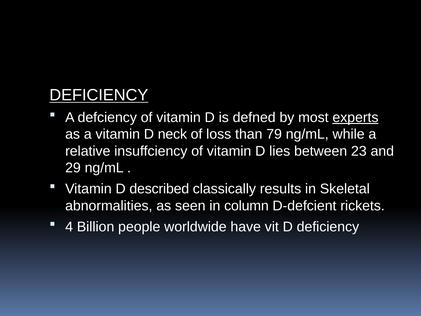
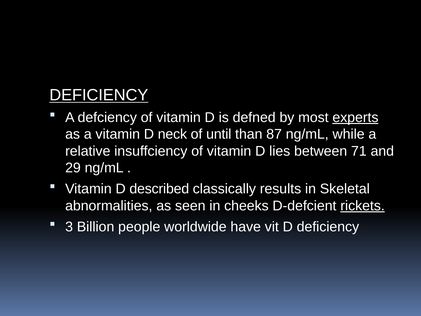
loss: loss -> until (219, 134)
79: 79 -> 87 (274, 134)
23: 23 -> 71 (359, 151)
column: column -> cheeks (246, 206)
rickets underline: none -> present (363, 206)
4: 4 -> 3 (69, 227)
